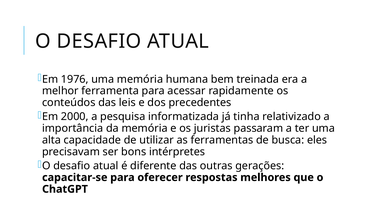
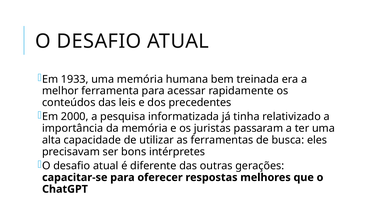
1976: 1976 -> 1933 (75, 79)
